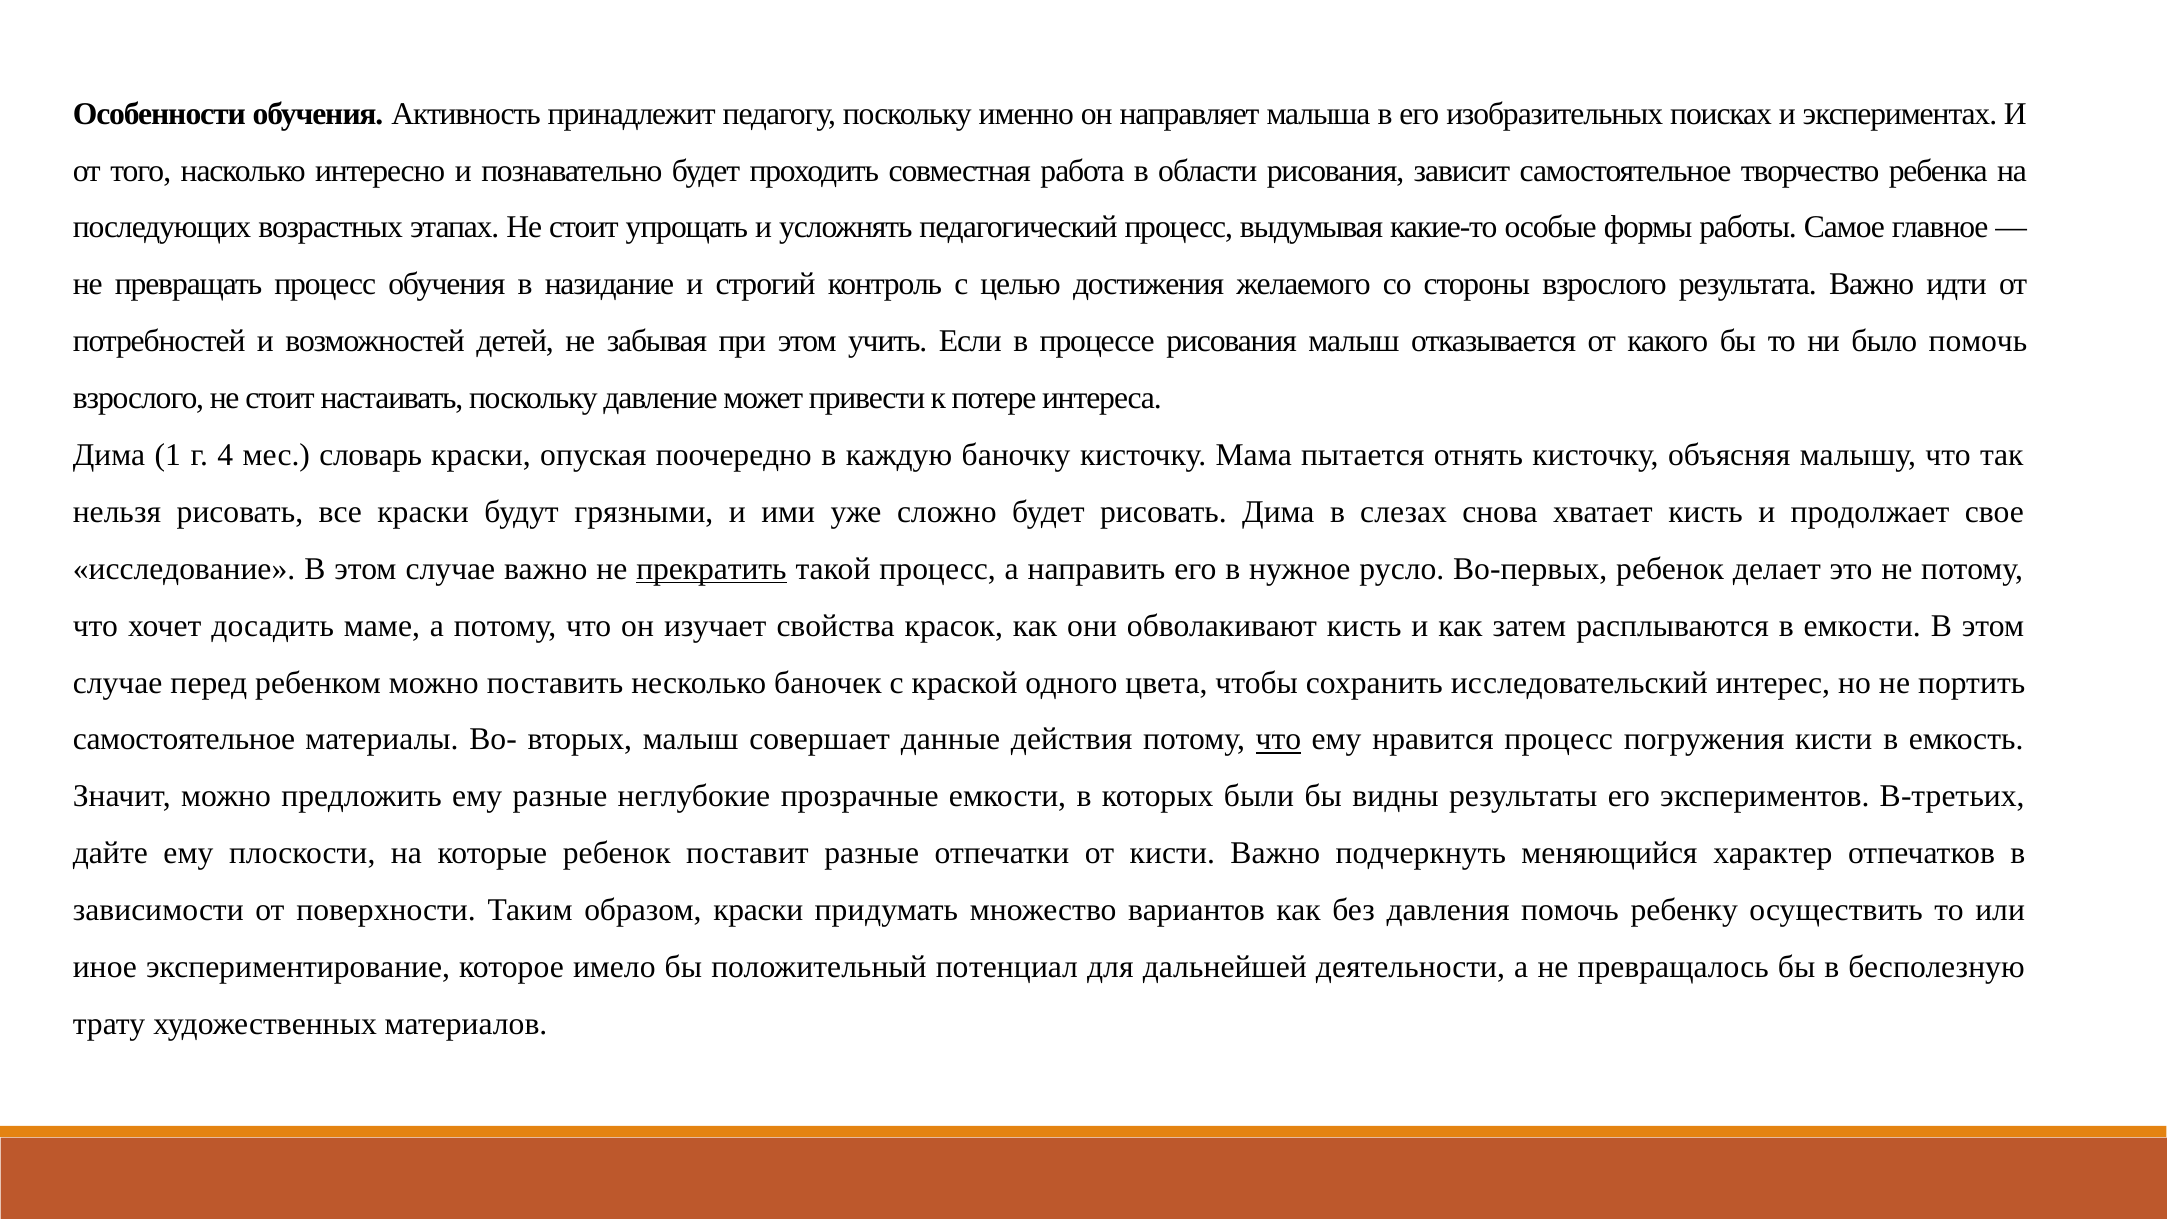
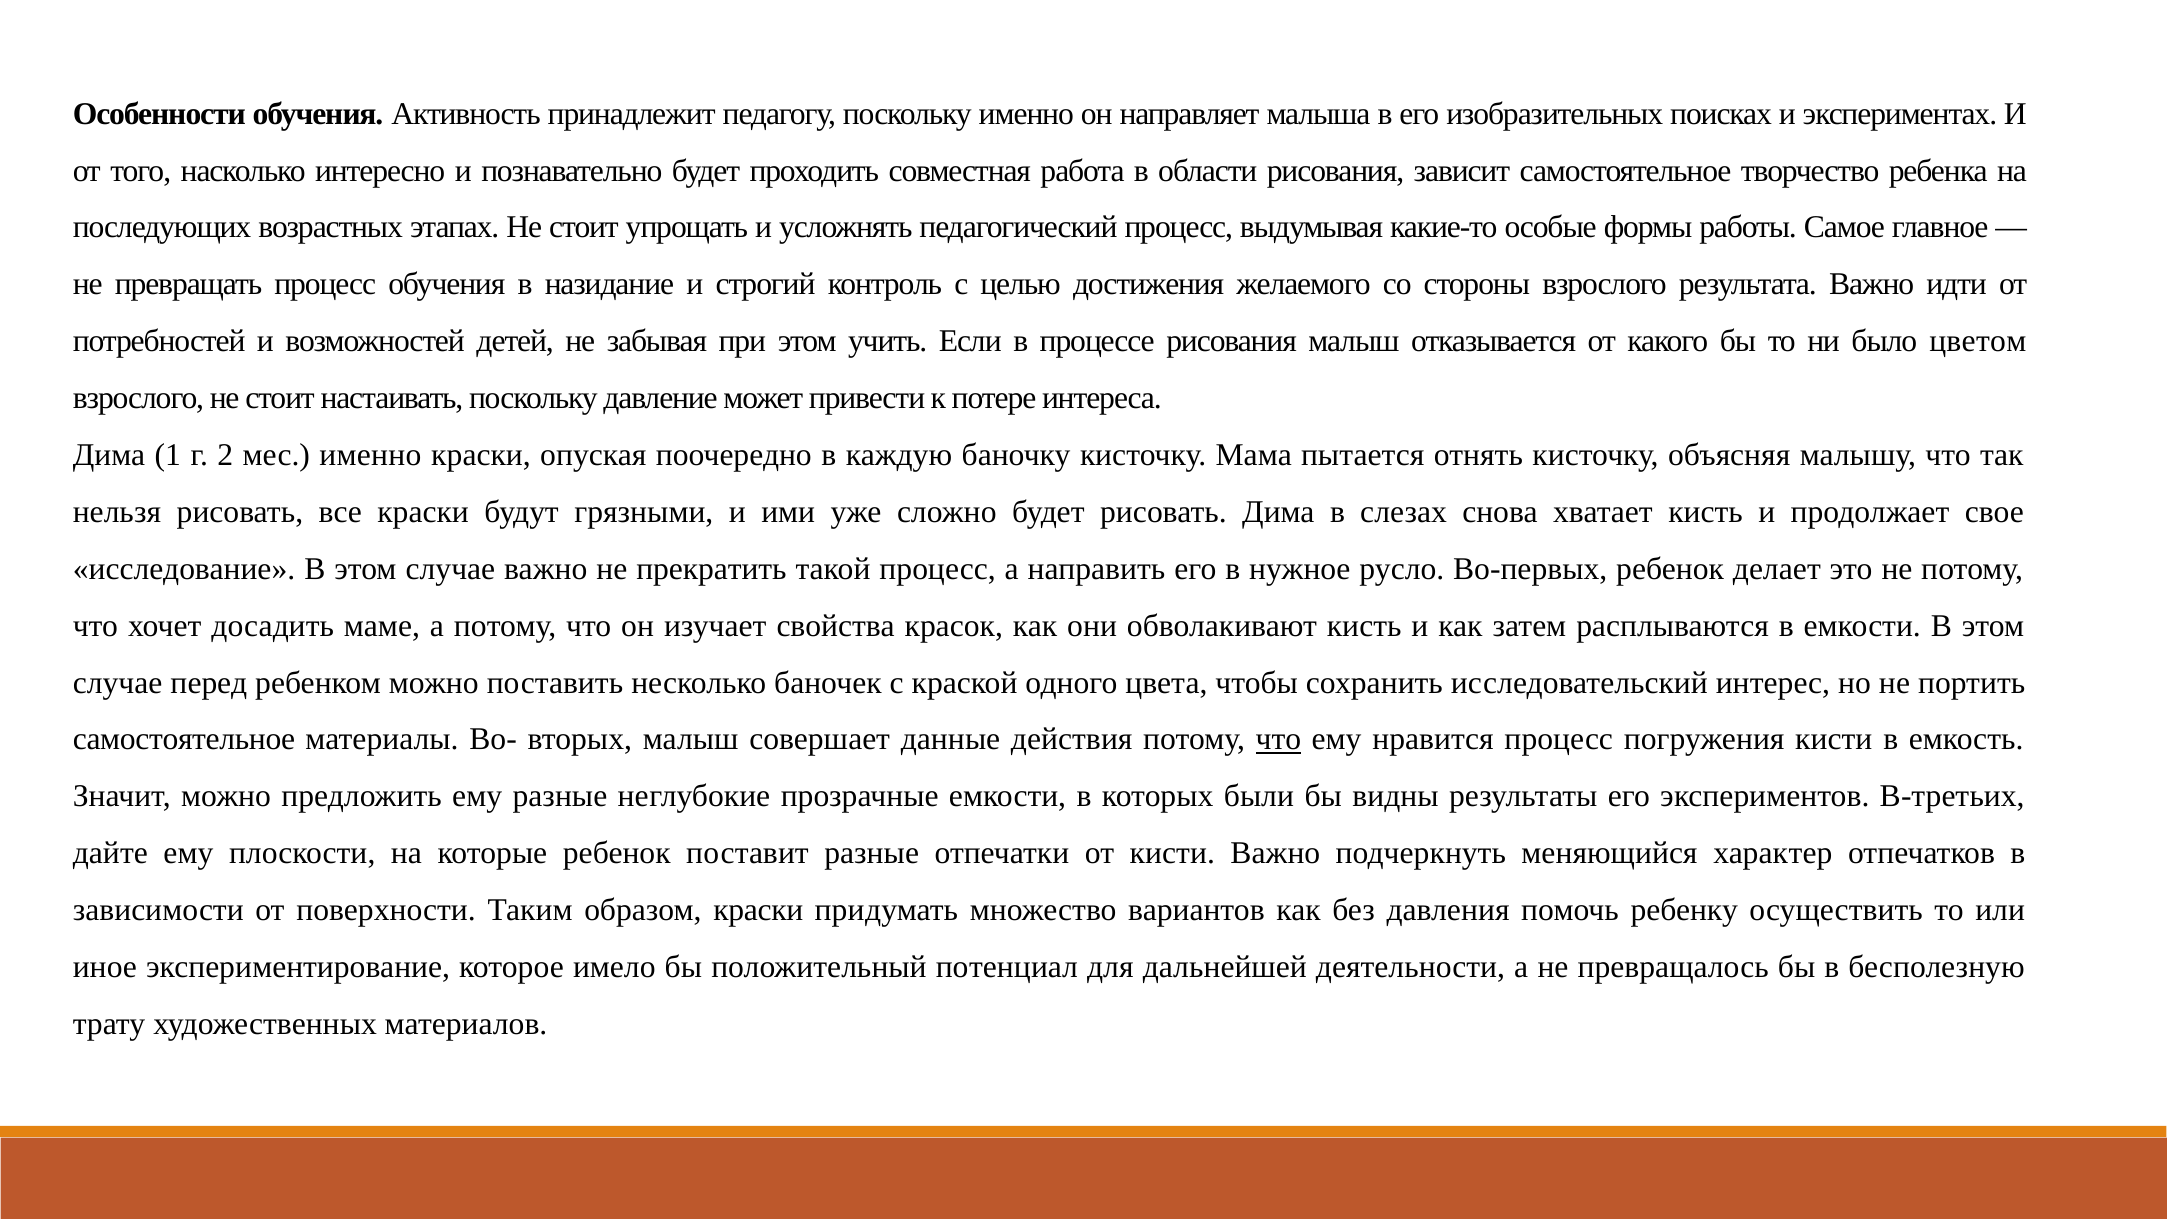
было помочь: помочь -> цветом (1978, 341)
4: 4 -> 2 (225, 455)
мес словарь: словарь -> именно (370, 455)
прекратить underline: present -> none (711, 569)
